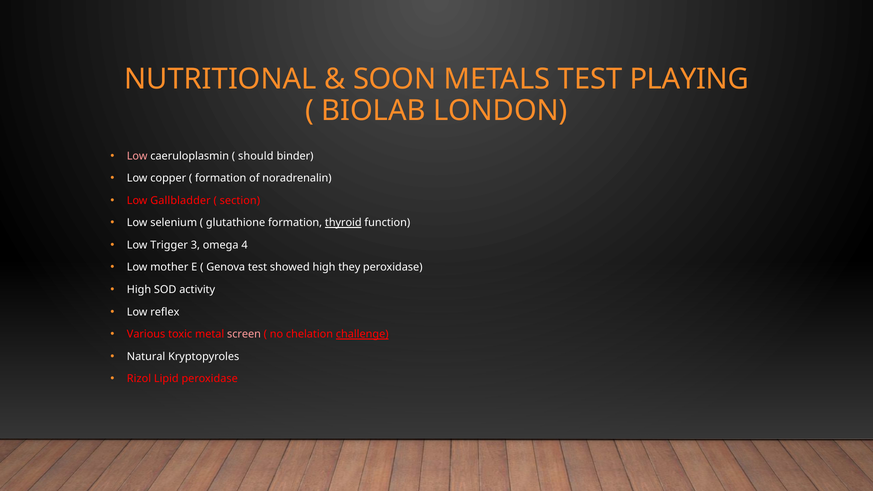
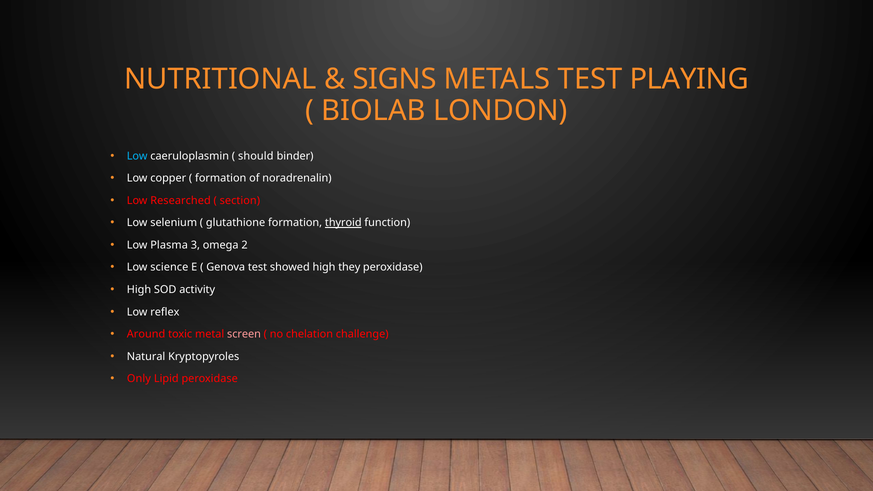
SOON: SOON -> SIGNS (395, 79)
Low colour: pink -> light blue (137, 156)
Gallbladder: Gallbladder -> Researched (181, 201)
Trigger: Trigger -> Plasma (169, 245)
4: 4 -> 2 (245, 245)
mother: mother -> science (169, 267)
Various: Various -> Around (146, 334)
challenge underline: present -> none (362, 334)
Rizol: Rizol -> Only (139, 379)
